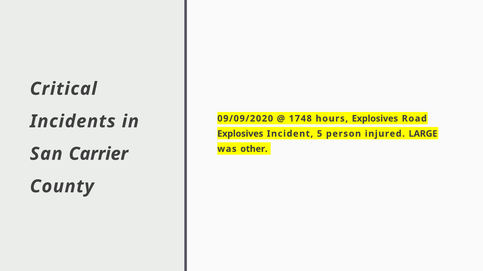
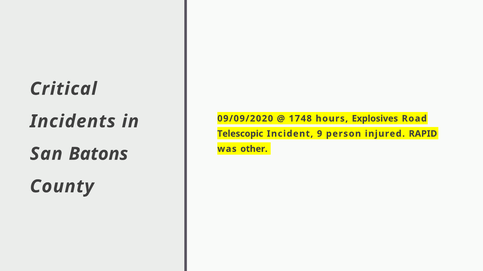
Explosives: Explosives -> Telescopic (240, 134)
5: 5 -> 9 (320, 134)
LARGE: LARGE -> RAPID (423, 134)
Carrier: Carrier -> Batons (98, 154)
